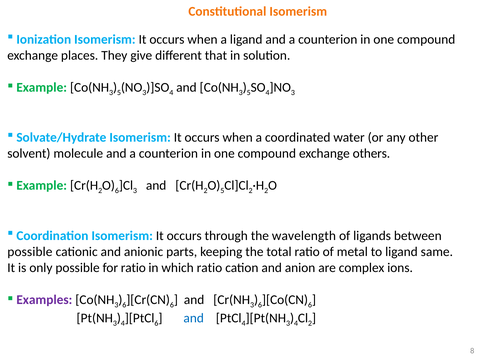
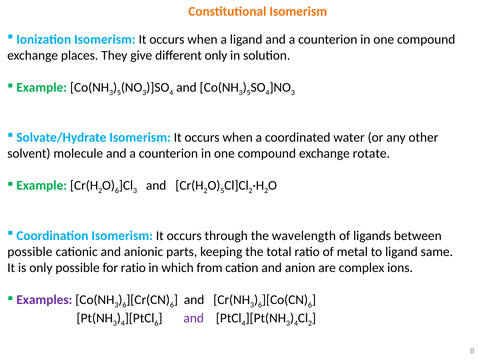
different that: that -> only (216, 55)
others: others -> rotate (371, 153)
which ratio: ratio -> from (210, 267)
and colour: blue -> purple (194, 317)
